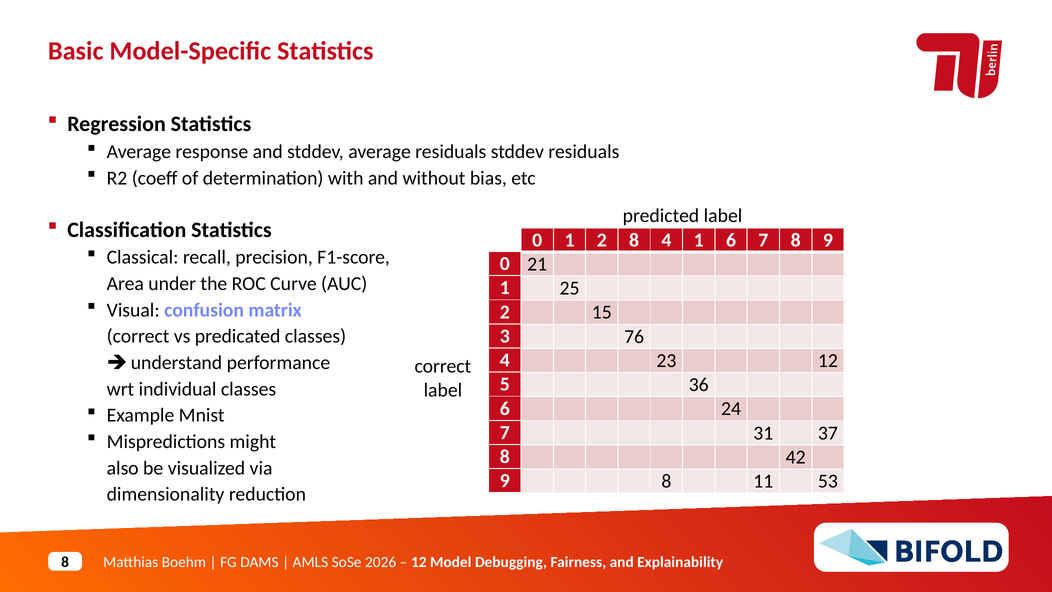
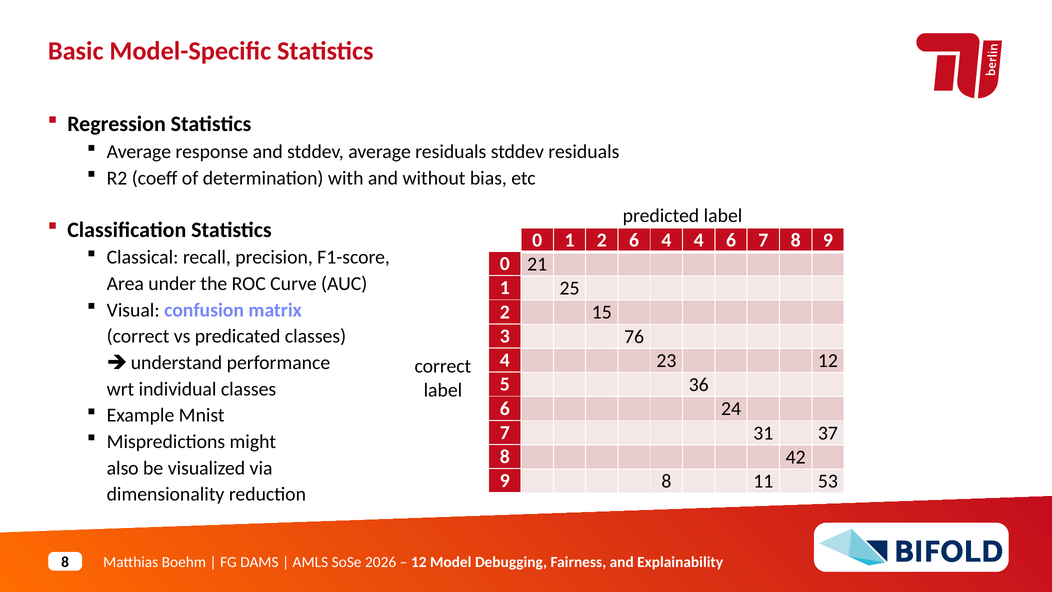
2 8: 8 -> 6 (634, 240)
4 1: 1 -> 4 (699, 240)
